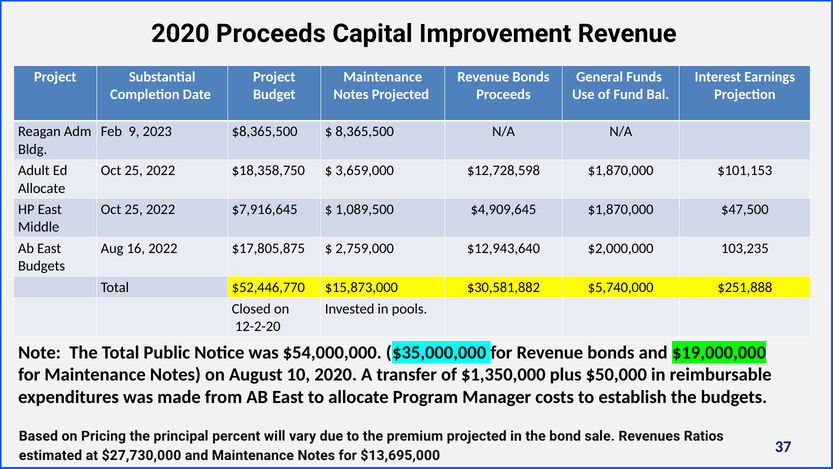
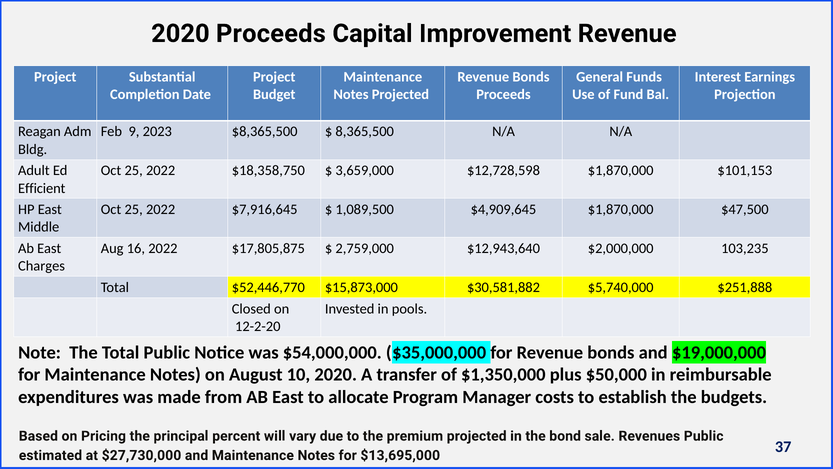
Allocate: Allocate -> Efficient (42, 188)
Budgets: Budgets -> Charges (42, 266)
Revenues Ratios: Ratios -> Public (704, 436)
